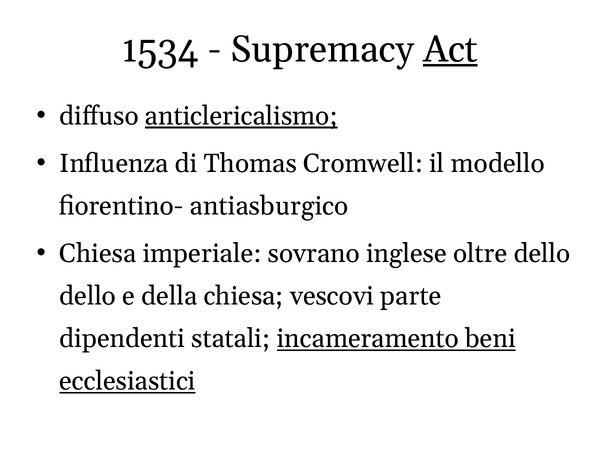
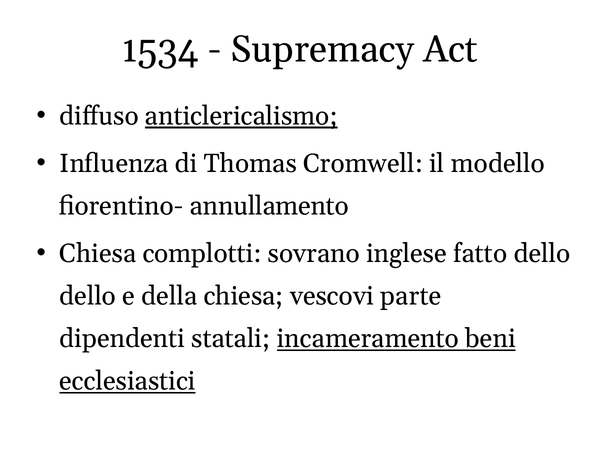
Act underline: present -> none (450, 49)
antiasburgico: antiasburgico -> annullamento (269, 206)
imperiale: imperiale -> complotti (202, 253)
oltre: oltre -> fatto (480, 253)
